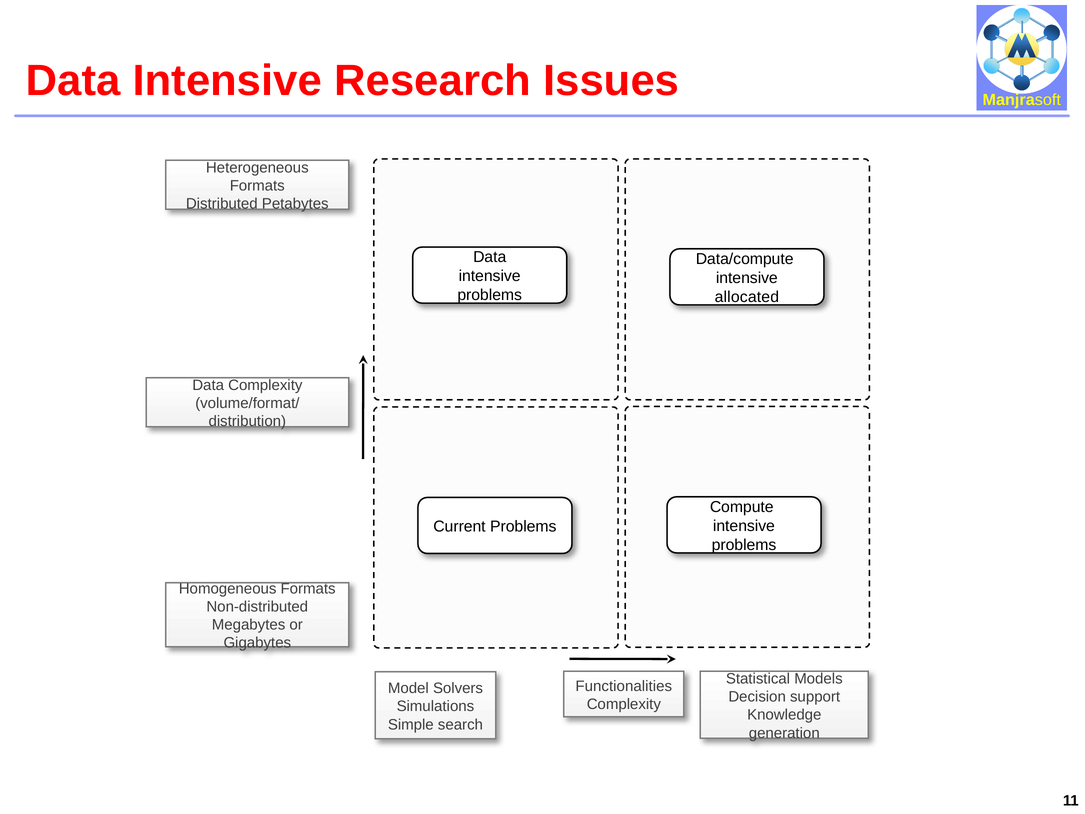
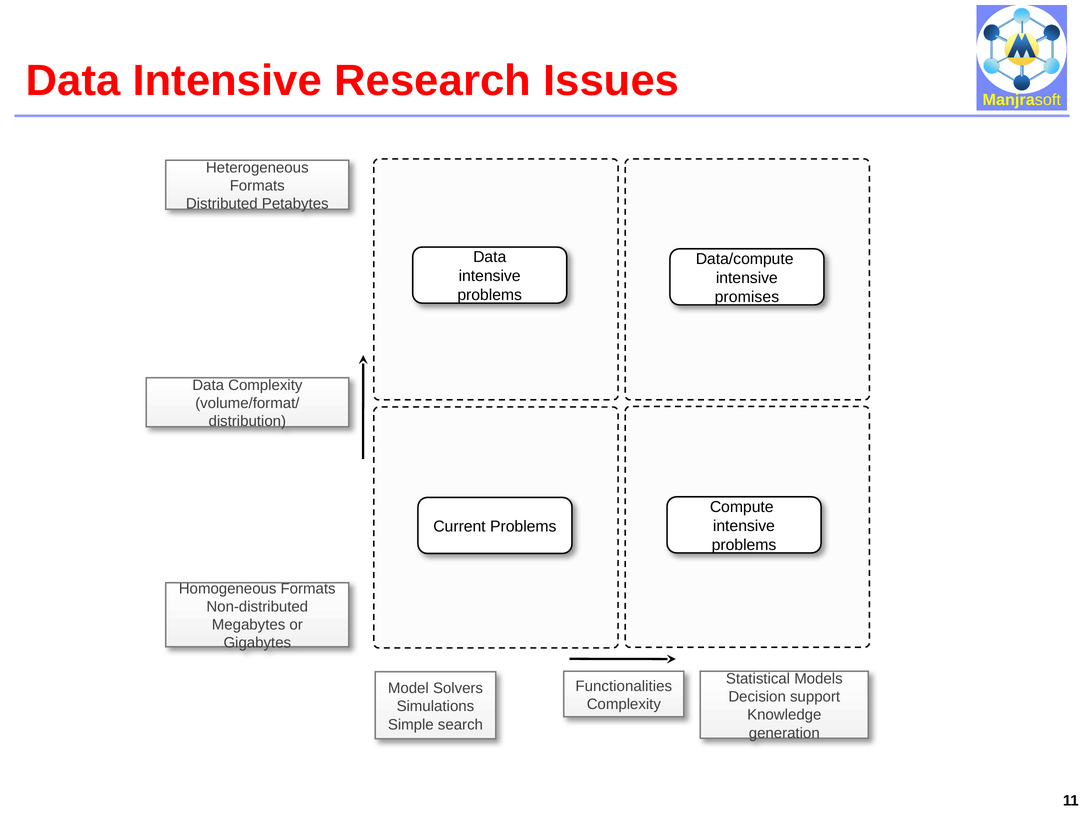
allocated: allocated -> promises (747, 297)
